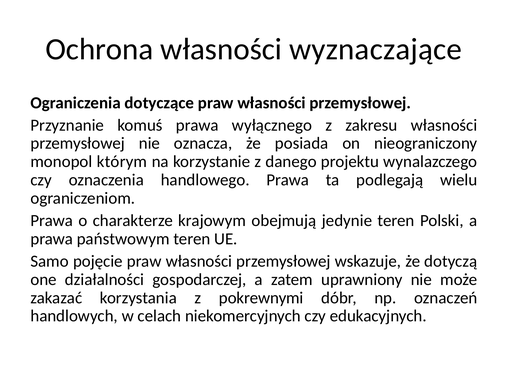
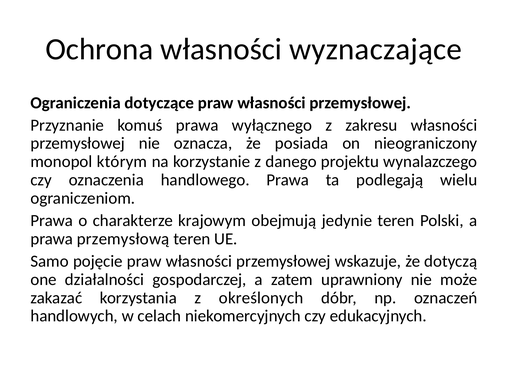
państwowym: państwowym -> przemysłową (123, 239)
pokrewnymi: pokrewnymi -> określonych (261, 298)
